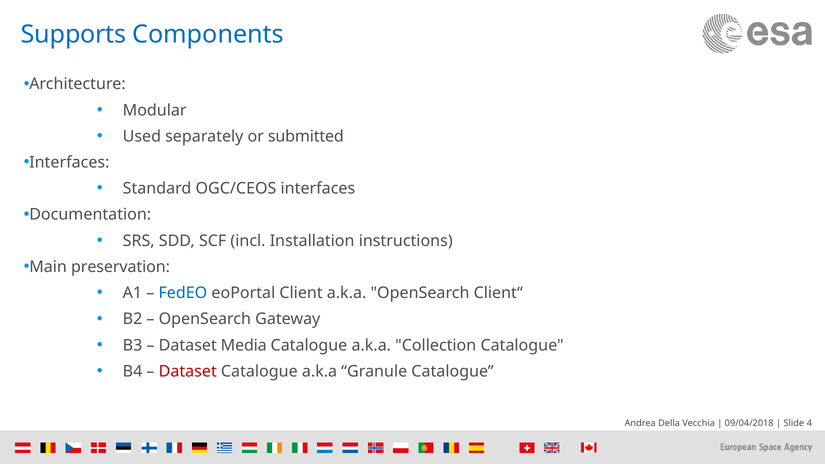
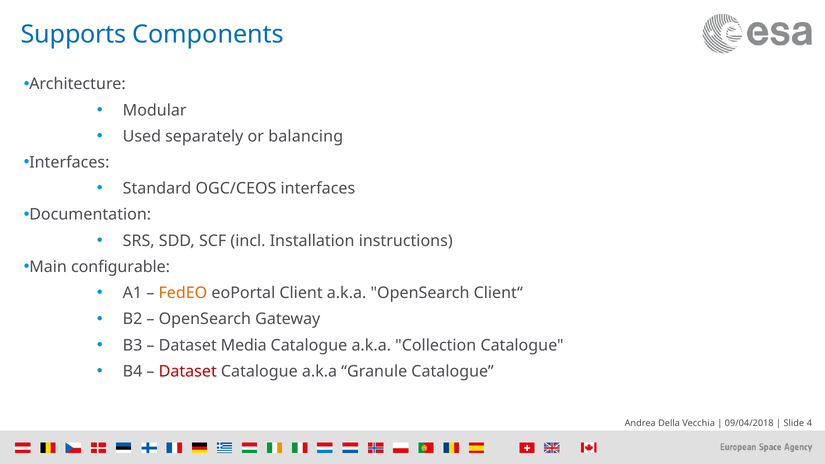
submitted: submitted -> balancing (306, 136)
preservation: preservation -> configurable (121, 267)
FedEO colour: blue -> orange (183, 293)
